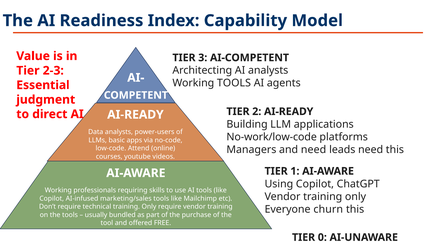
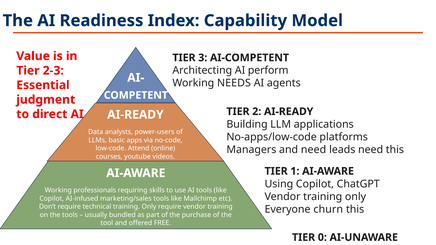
AI analysts: analysts -> perform (268, 70)
Working TOOLS: TOOLS -> NEEDS (234, 83)
No-work/low-code: No-work/low-code -> No-apps/low-code (272, 137)
